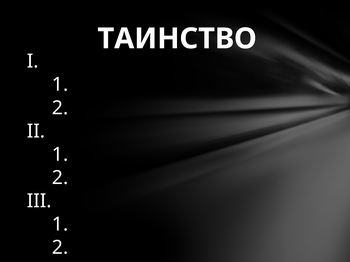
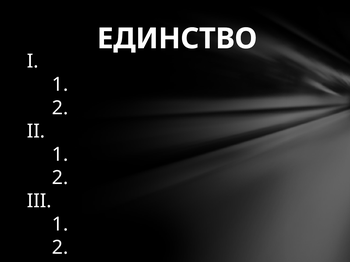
ТАИНСТВО: ТАИНСТВО -> ЕДИНСТВО (177, 39)
